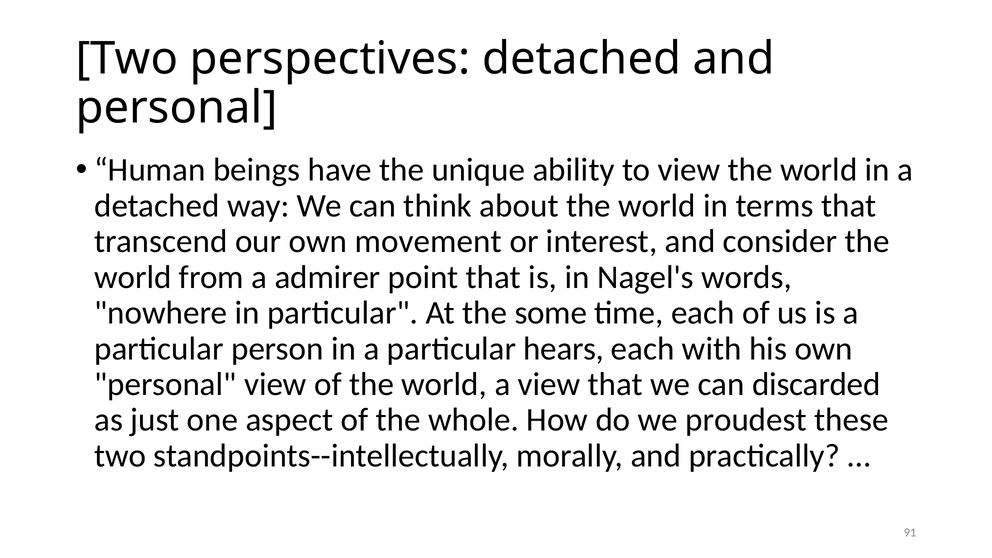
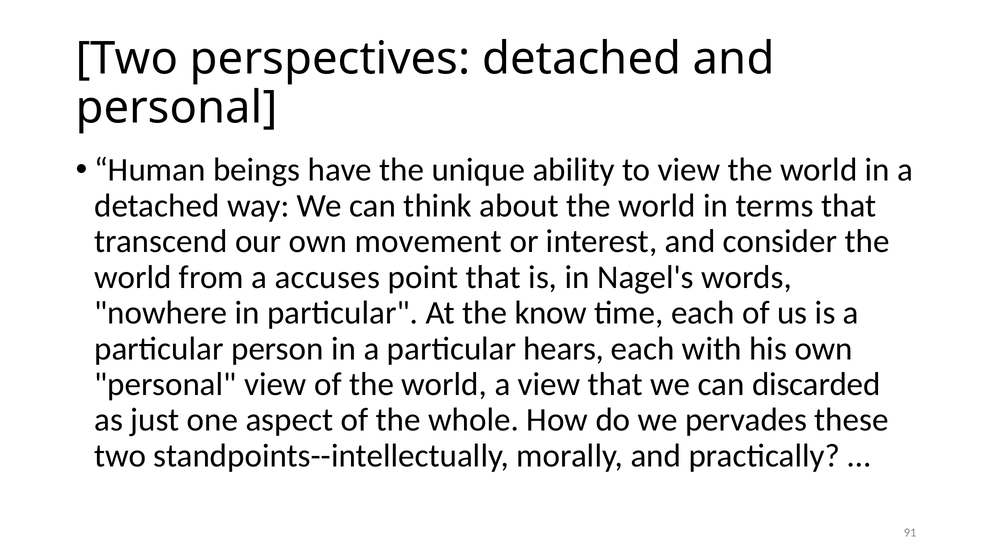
admirer: admirer -> accuses (327, 277)
some: some -> know (551, 313)
proudest: proudest -> pervades (746, 420)
